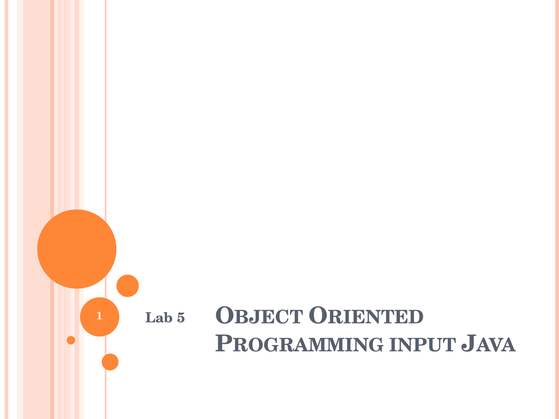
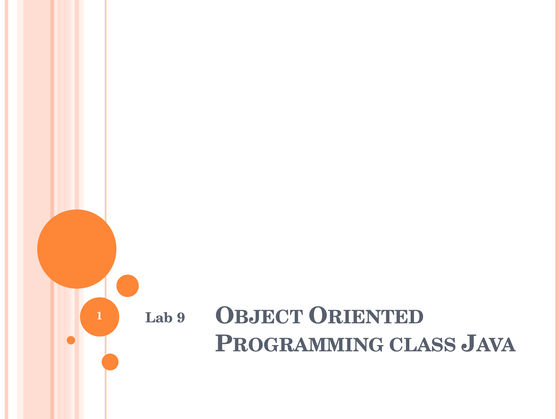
5: 5 -> 9 (181, 318)
INPUT: INPUT -> CLASS (423, 346)
